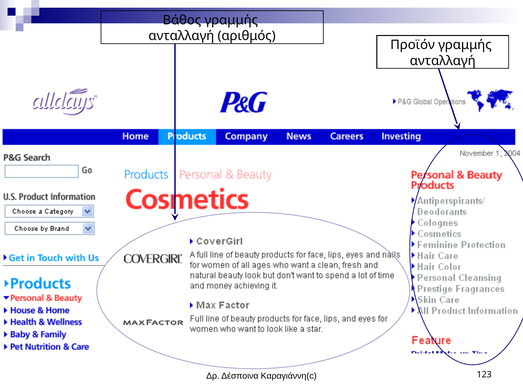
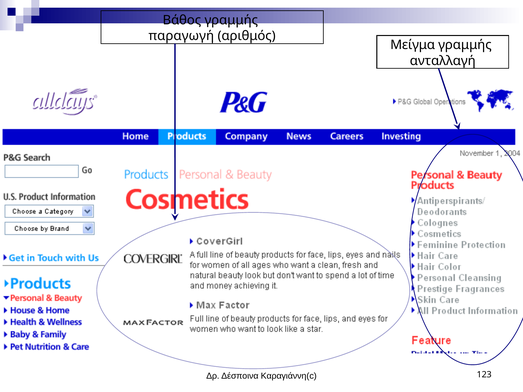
ανταλλαγή: ανταλλαγή -> παραγωγή (181, 36)
Προϊόν: Προϊόν -> Μείγμα (413, 45)
